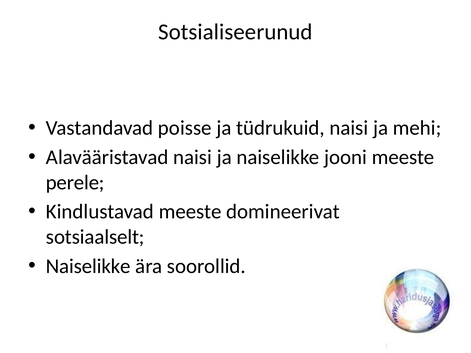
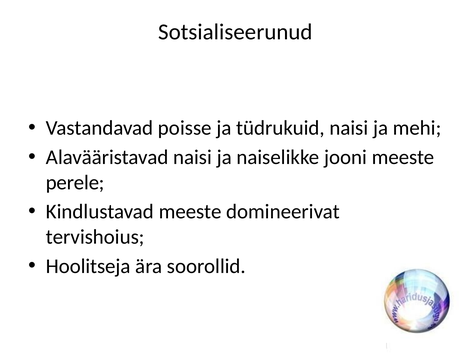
sotsiaalselt: sotsiaalselt -> tervishoius (95, 237)
Naiselikke: Naiselikke -> Hoolitseja (88, 266)
